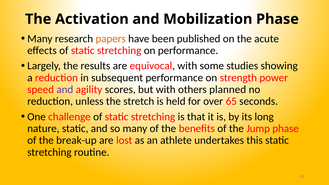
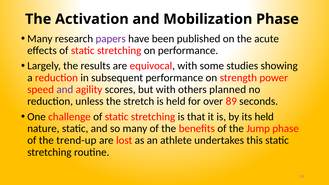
papers colour: orange -> purple (111, 39)
65: 65 -> 89 (231, 101)
its long: long -> held (264, 117)
break-up: break-up -> trend-up (76, 140)
